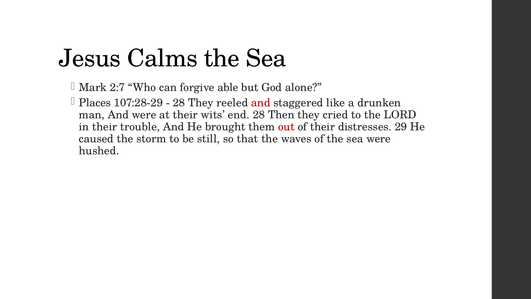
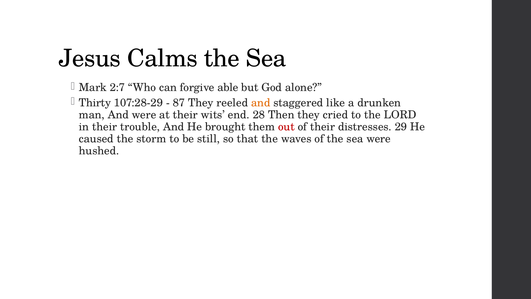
Places: Places -> Thirty (95, 103)
28: 28 -> 87 (179, 103)
and colour: red -> orange (261, 103)
